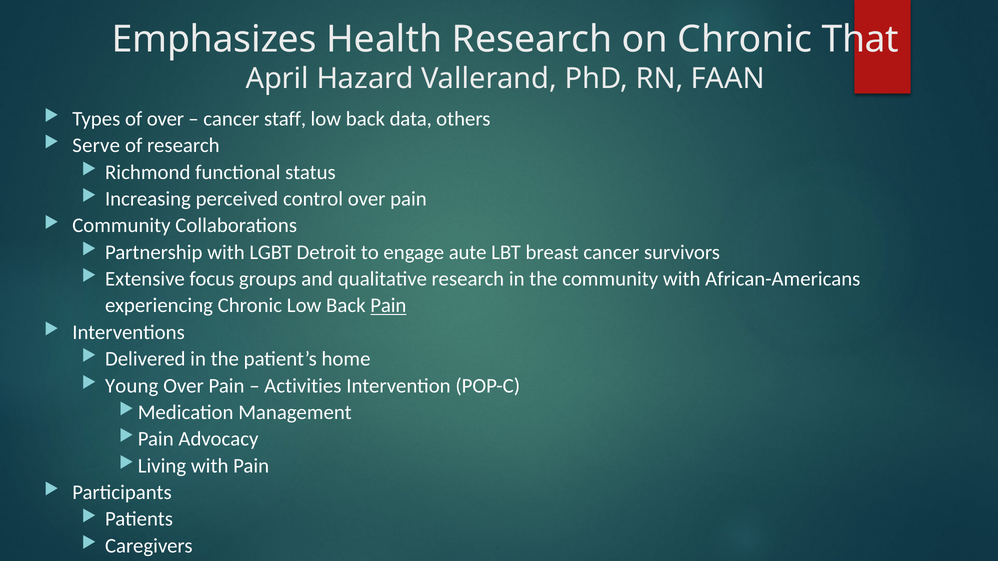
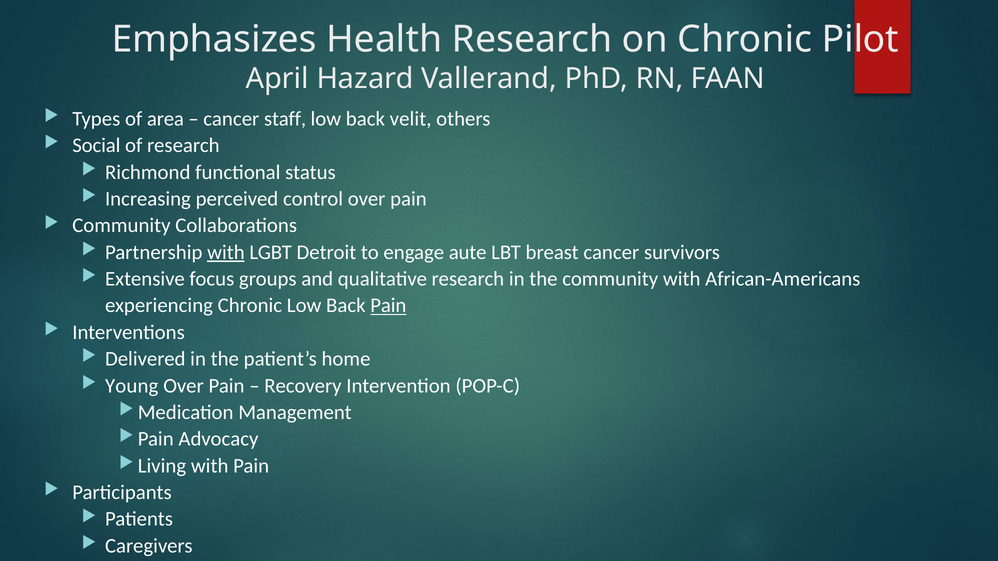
That: That -> Pilot (860, 40)
of over: over -> area (165, 119)
data: data -> velit (411, 119)
Serve: Serve -> Social (96, 146)
with underline: none -> present (226, 252)
Activities: Activities -> Recovery (303, 386)
